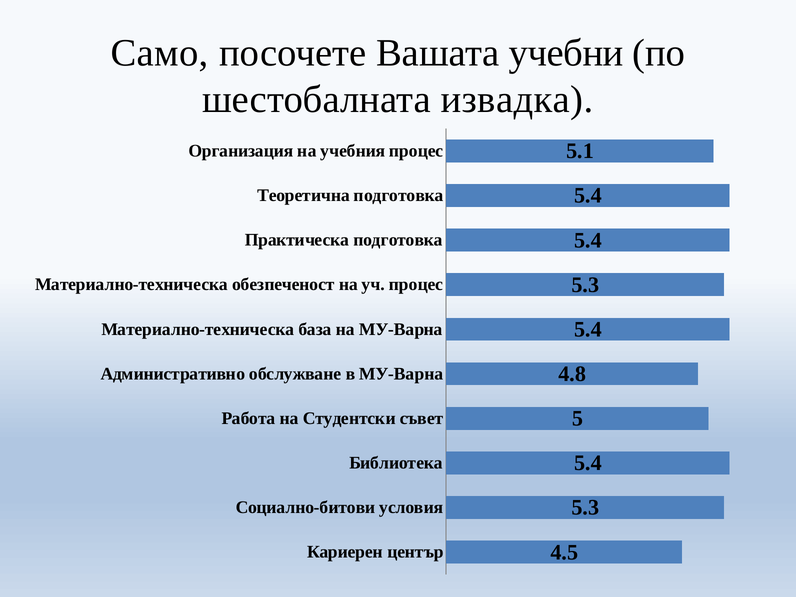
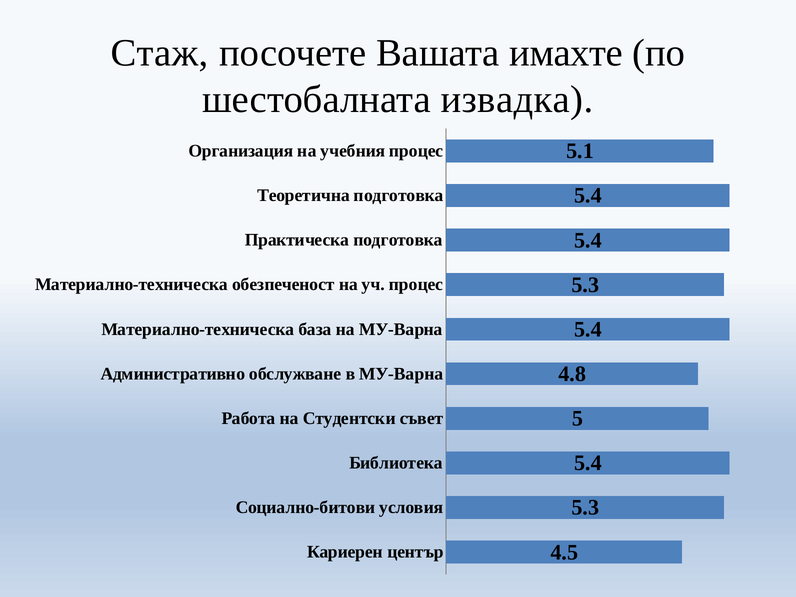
Само: Само -> Стаж (160, 53)
учебни: учебни -> имахте (566, 53)
